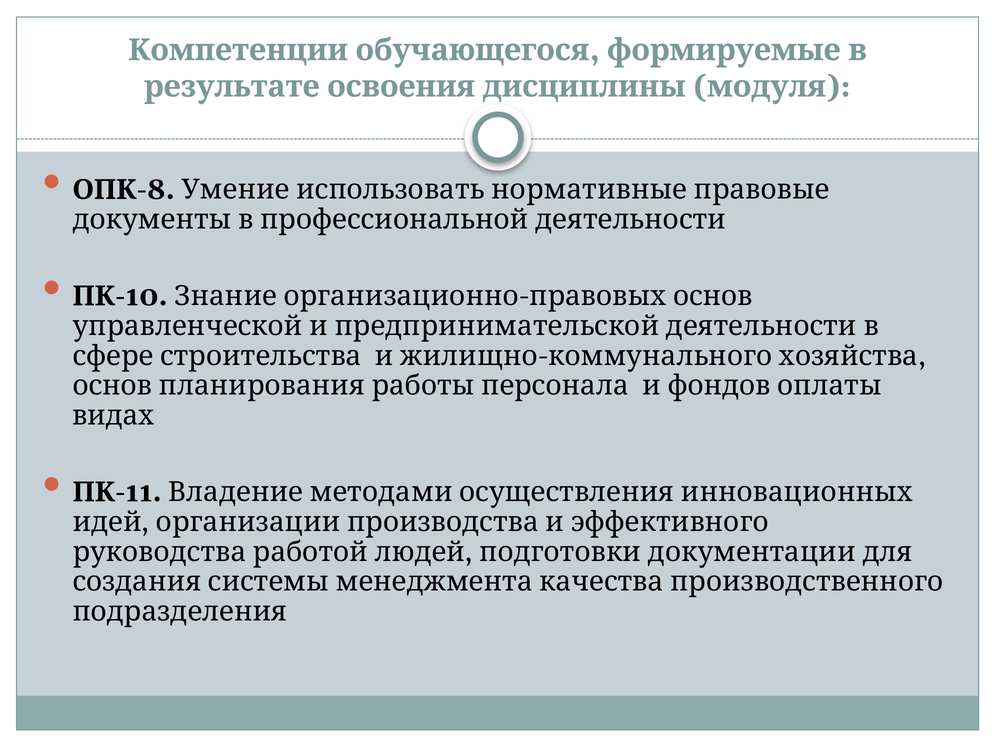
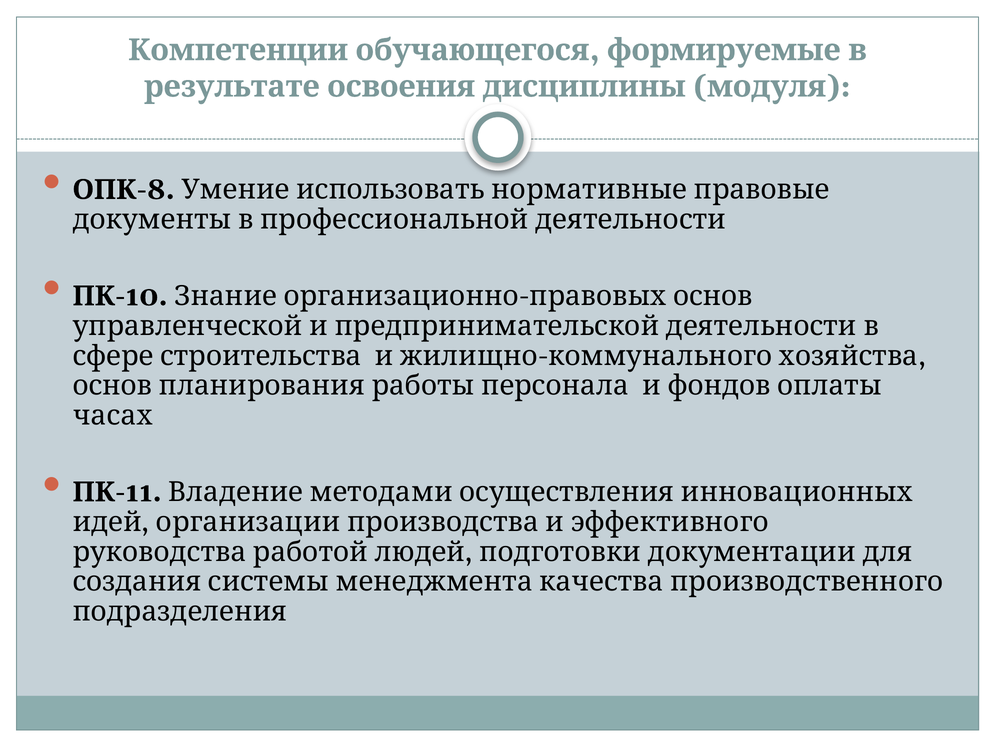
видах: видах -> часах (113, 416)
